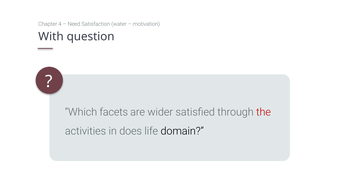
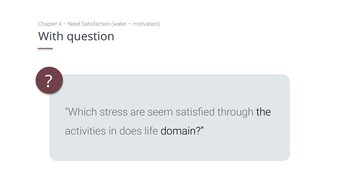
facets: facets -> stress (114, 113)
wider: wider -> seem (160, 113)
the colour: red -> black (264, 113)
